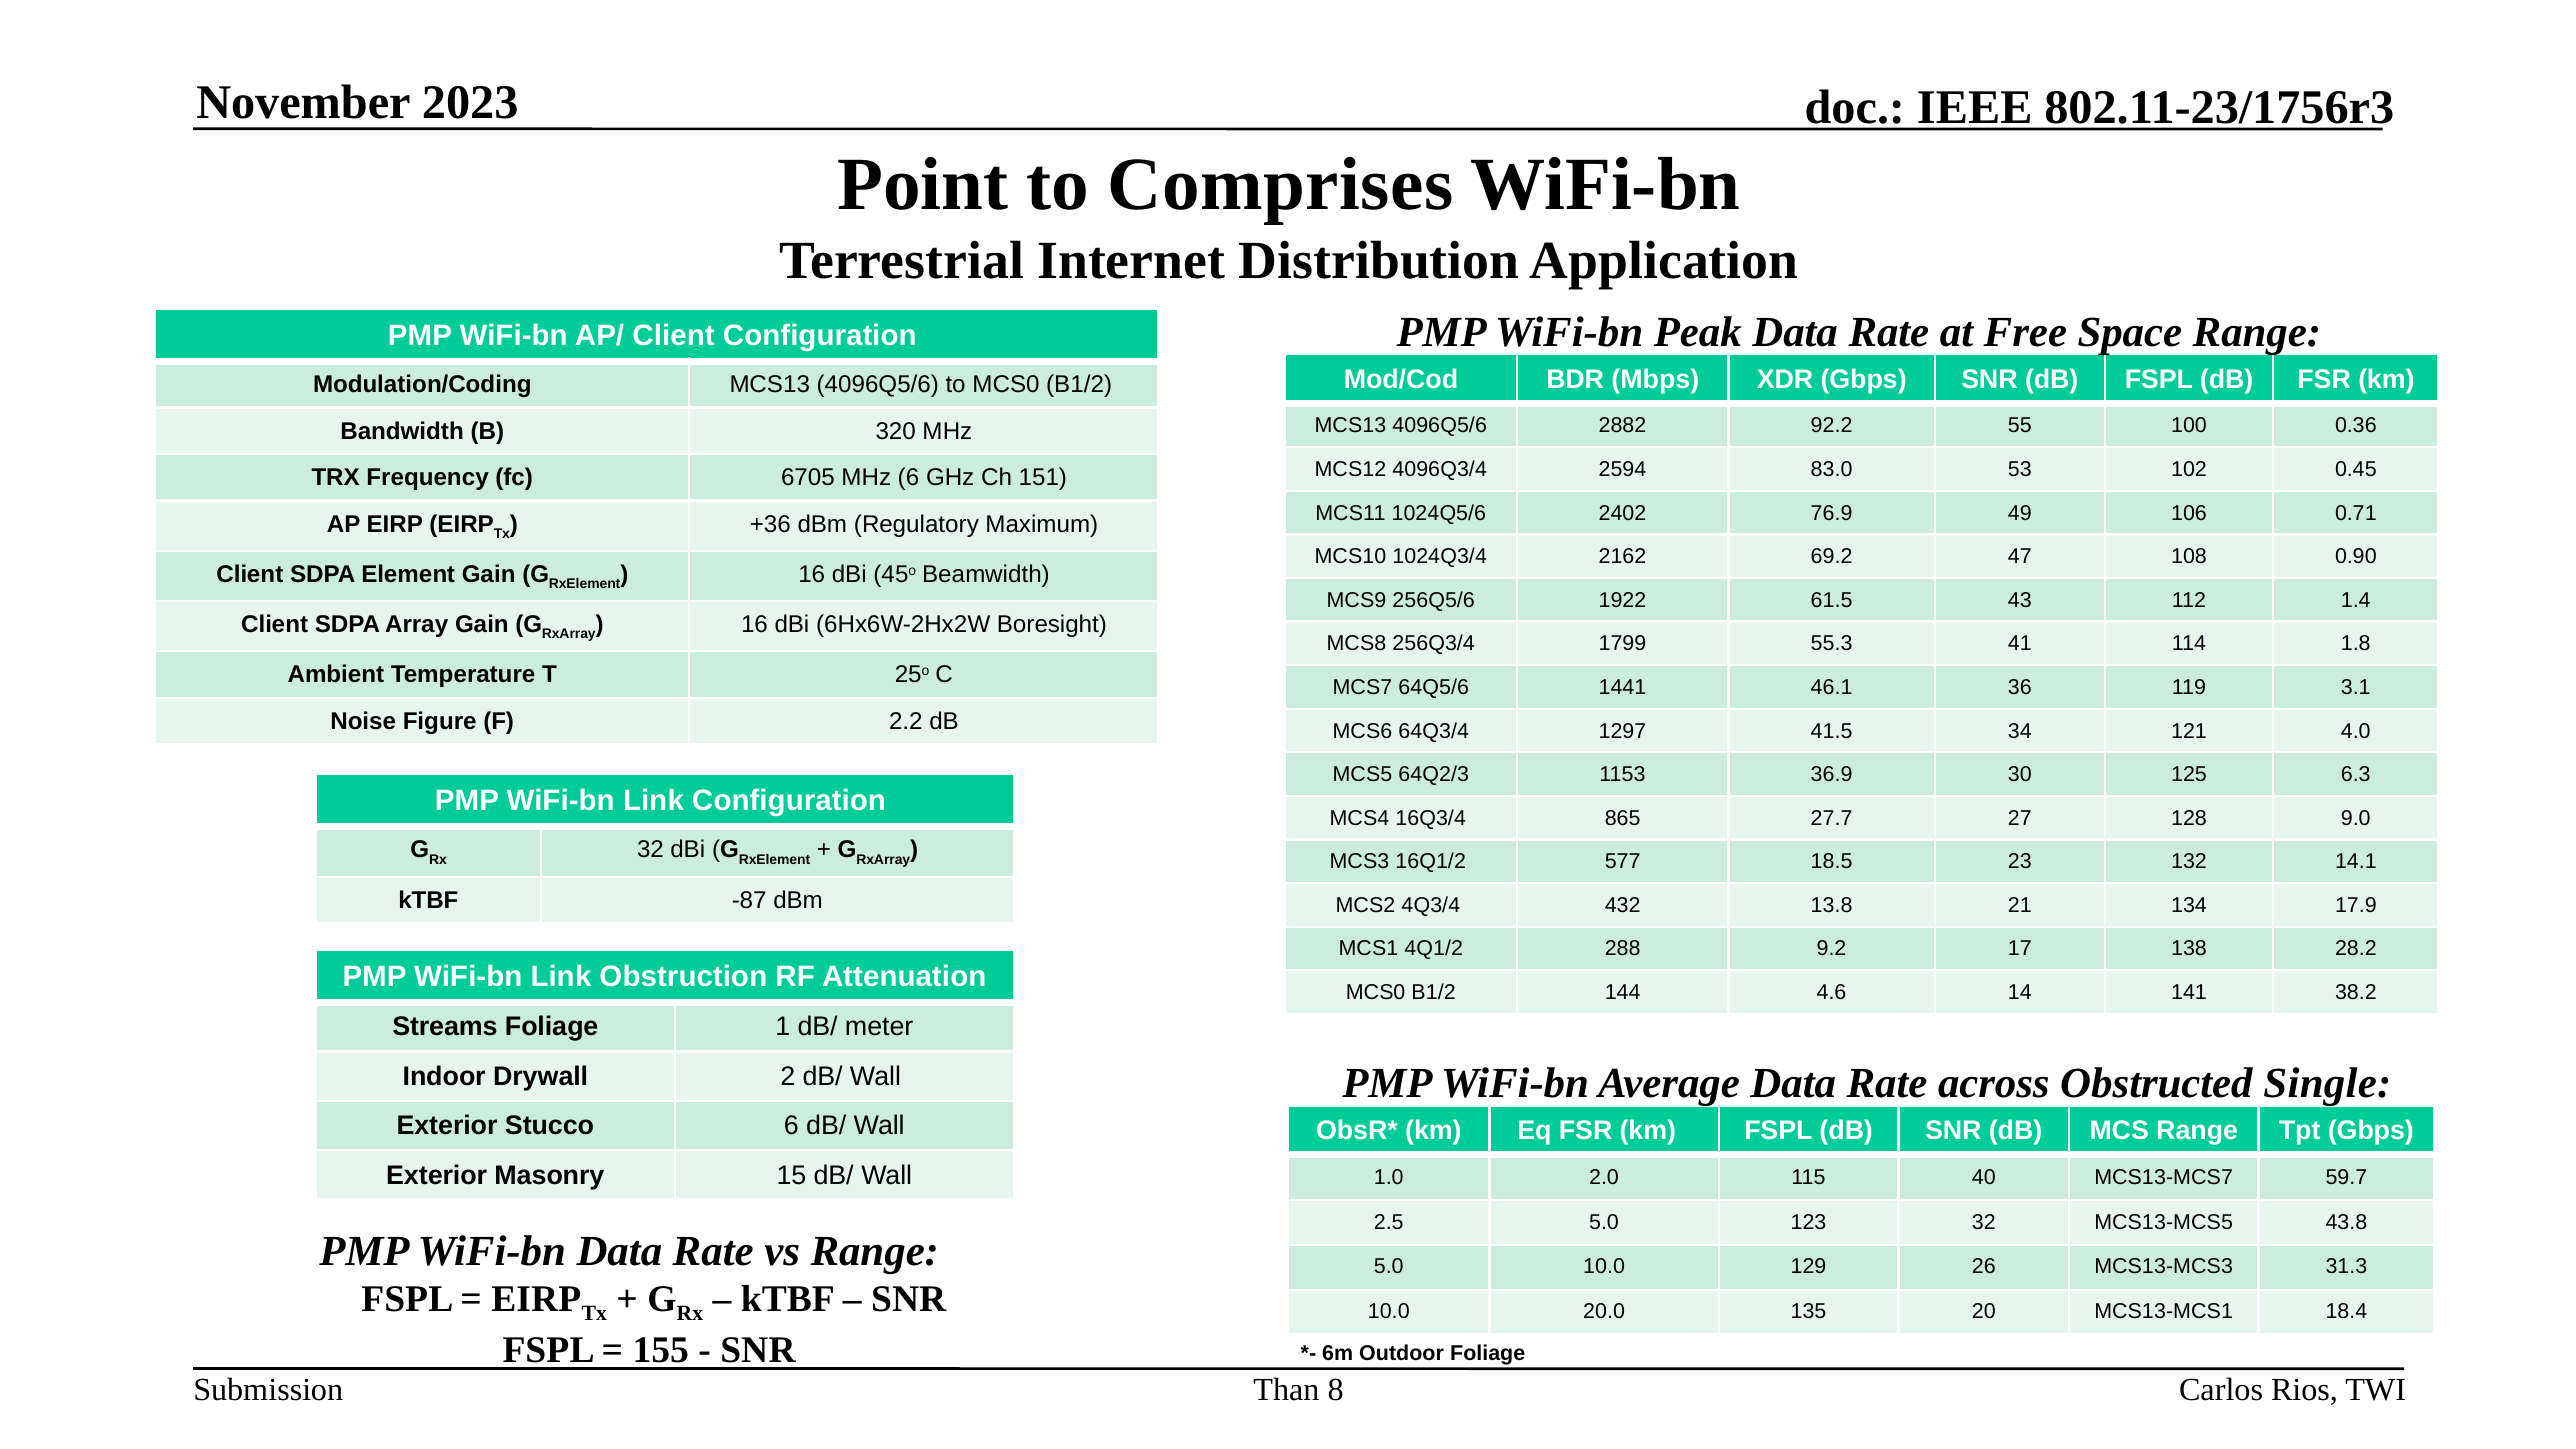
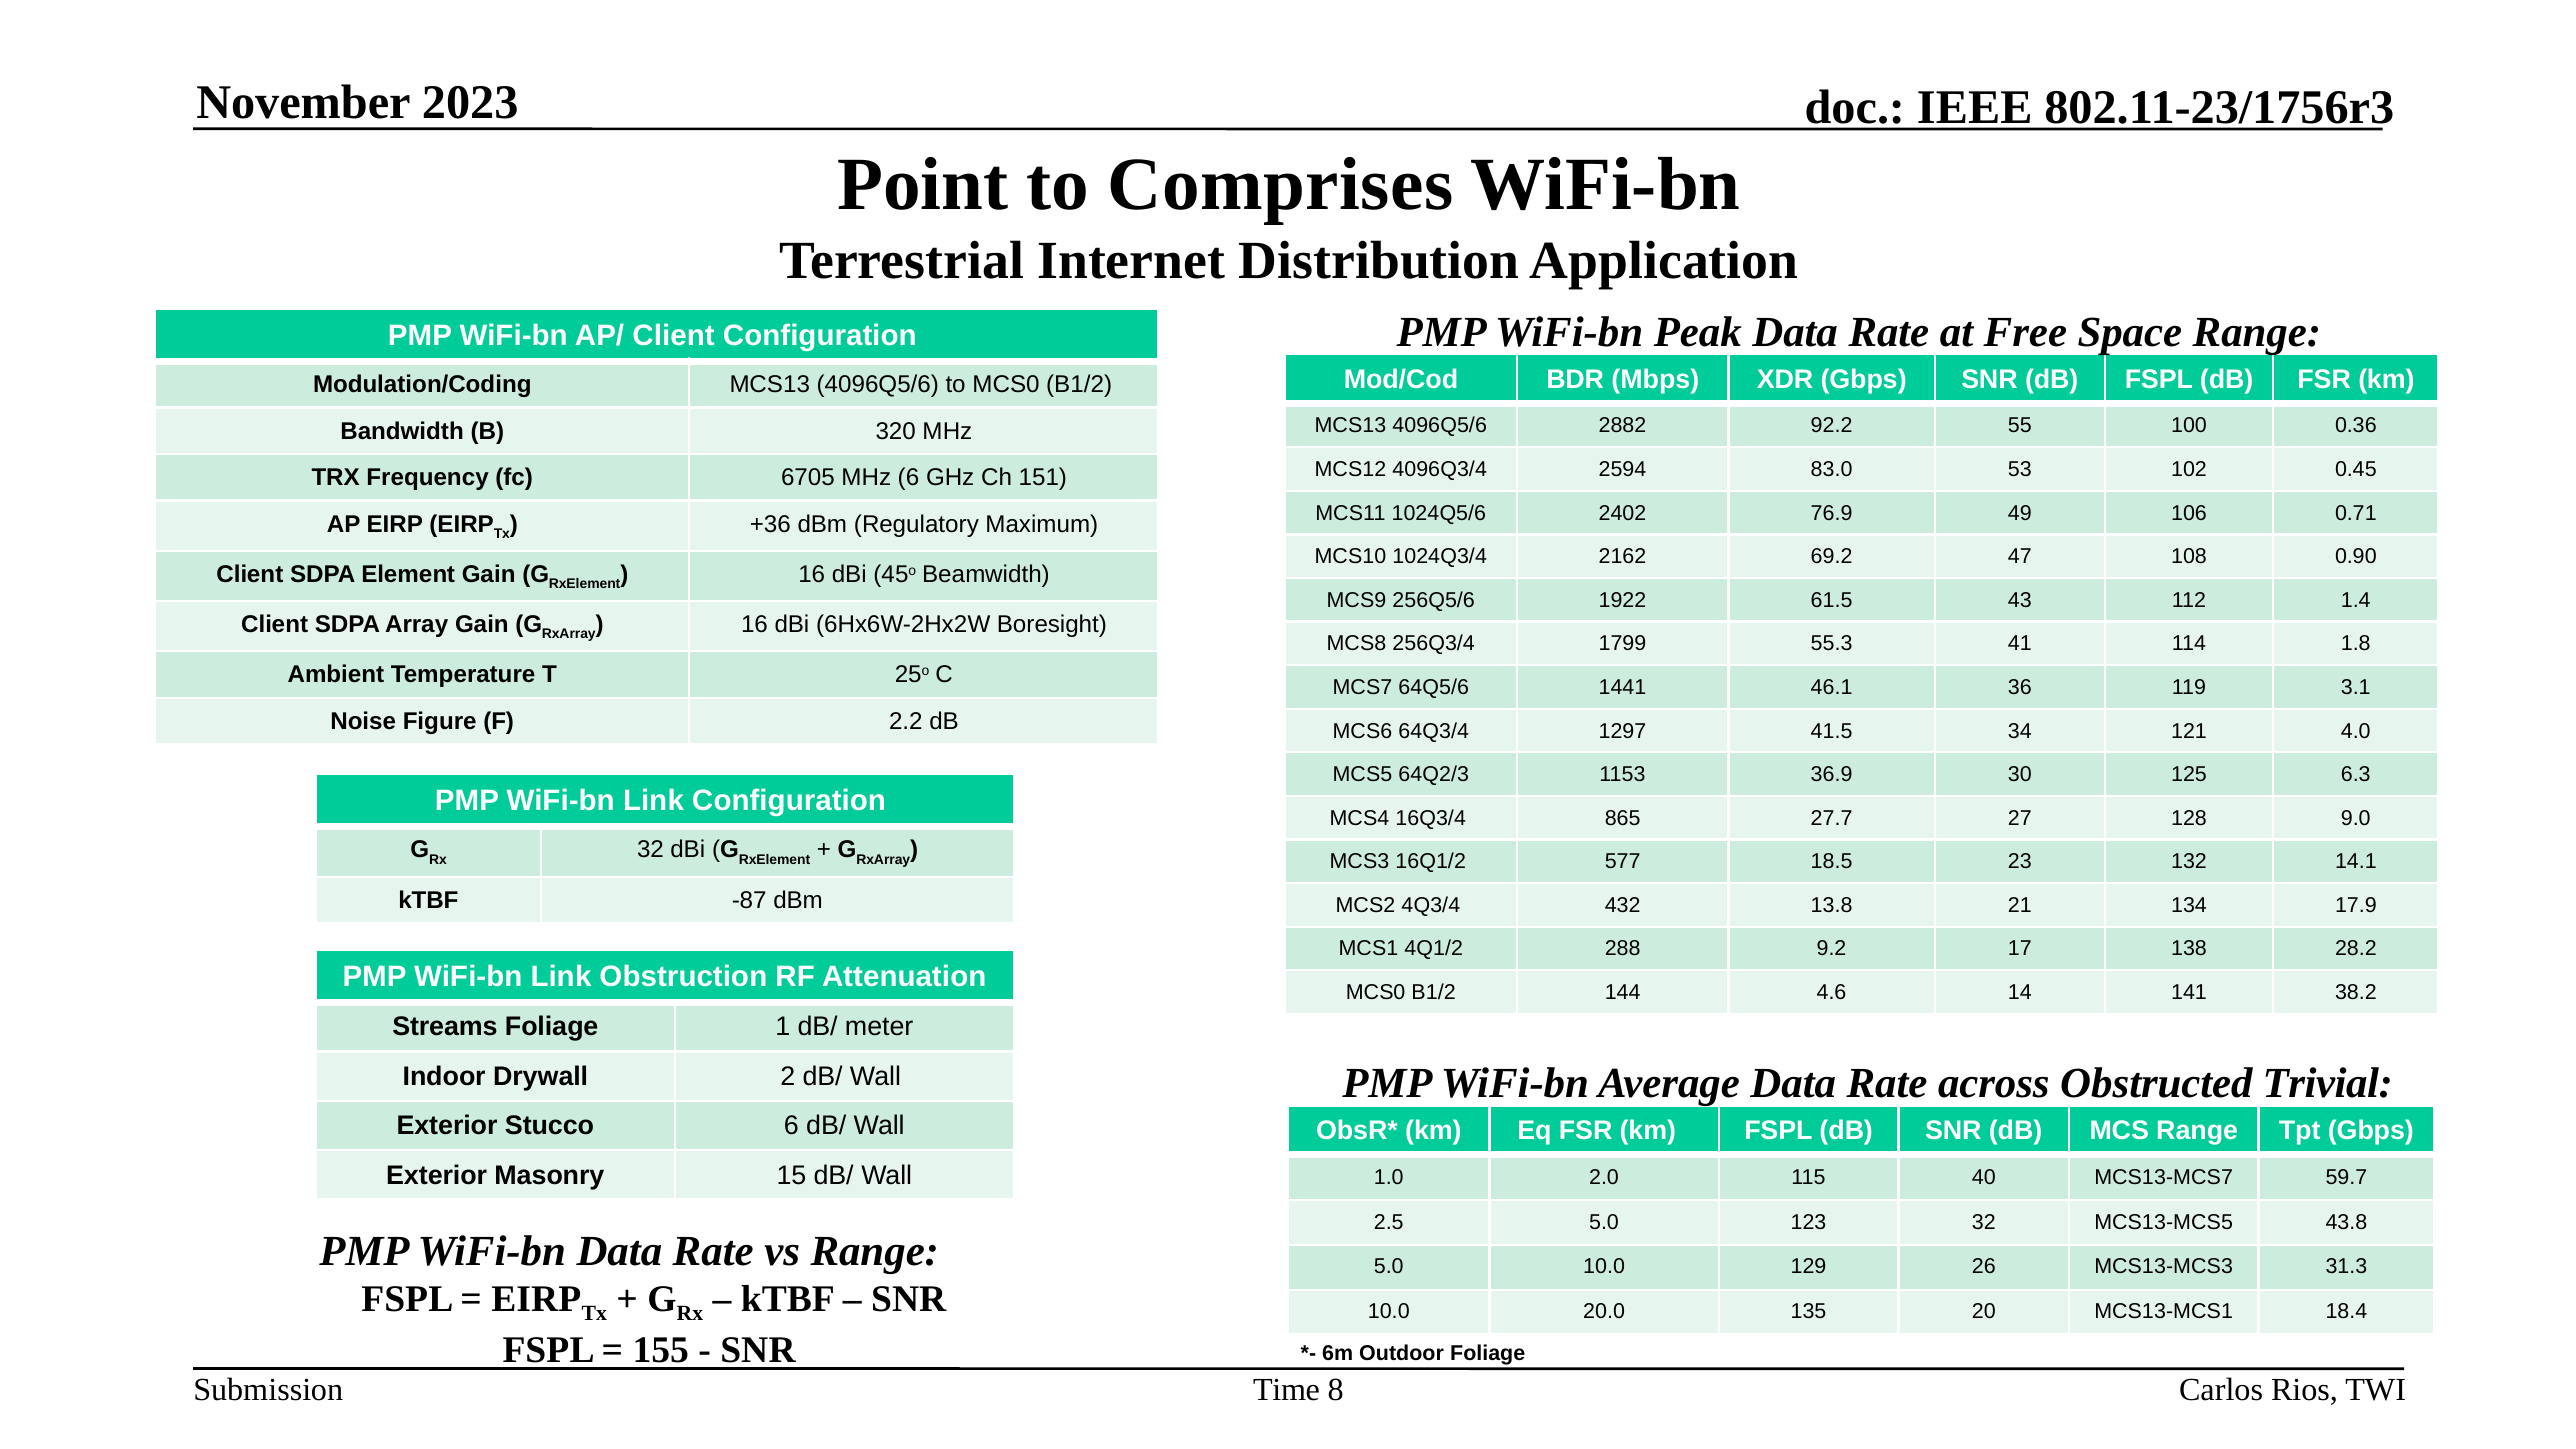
Single: Single -> Trivial (2328, 1083)
Than: Than -> Time (1287, 1390)
